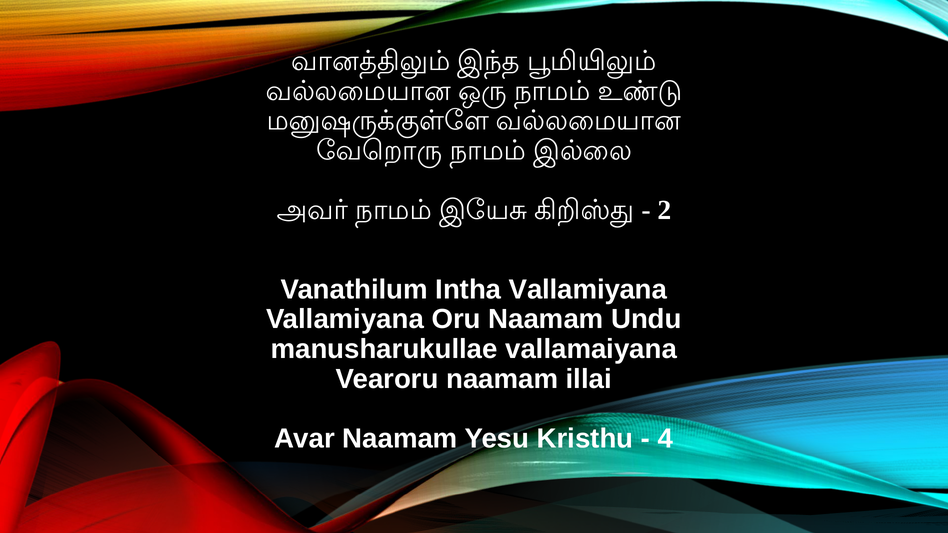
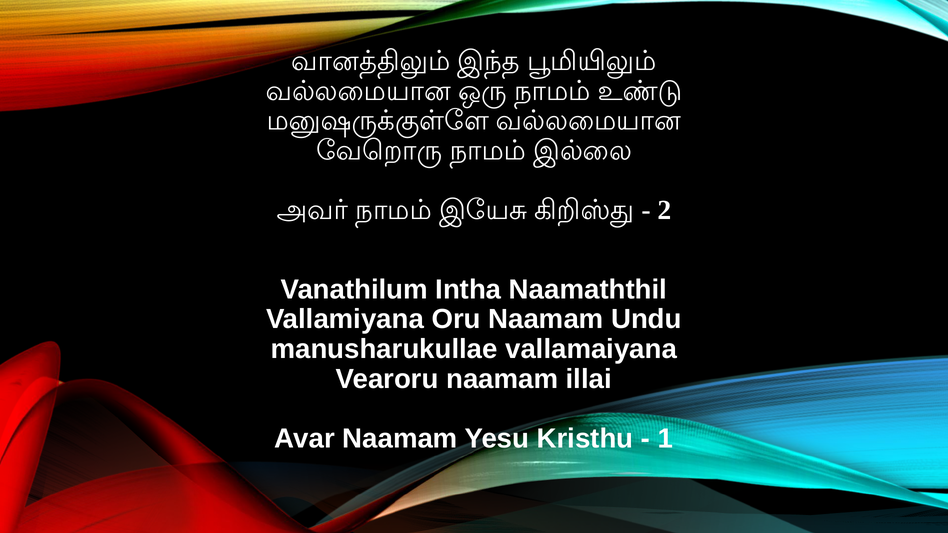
Intha Vallamiyana: Vallamiyana -> Naamaththil (588, 290)
4: 4 -> 1 (665, 439)
